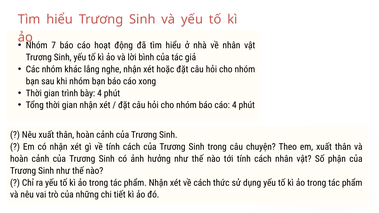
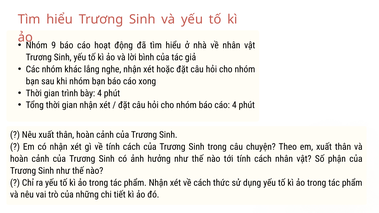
7: 7 -> 9 (54, 45)
